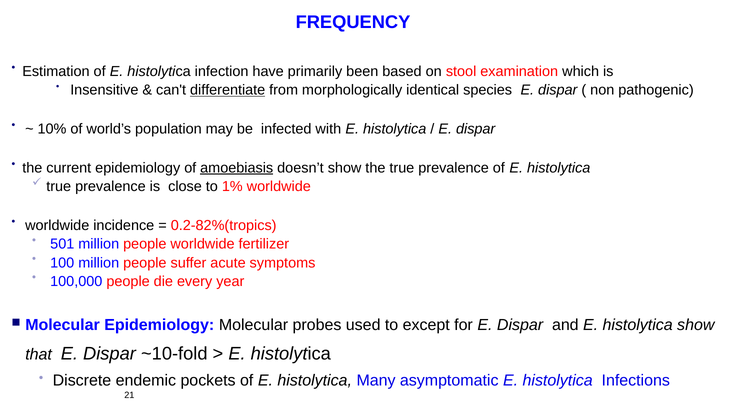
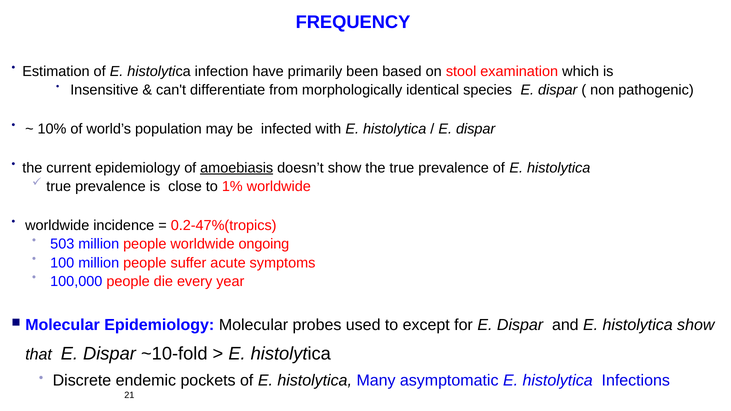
differentiate underline: present -> none (228, 90)
0.2-82%(tropics: 0.2-82%(tropics -> 0.2-47%(tropics (224, 226)
501: 501 -> 503 (62, 244)
fertilizer: fertilizer -> ongoing (264, 244)
